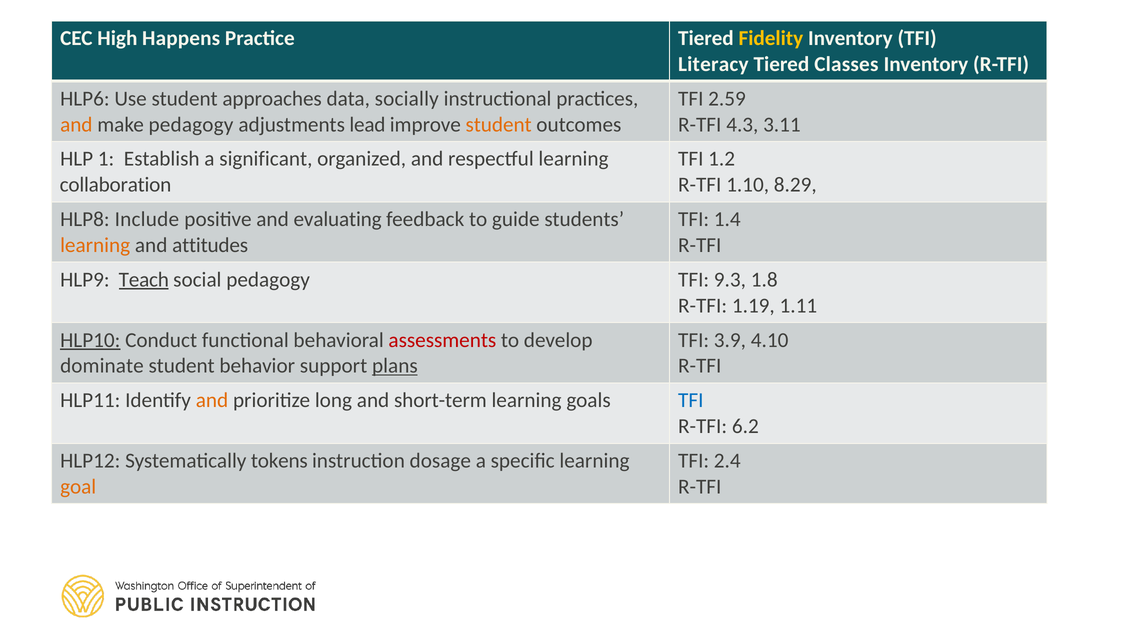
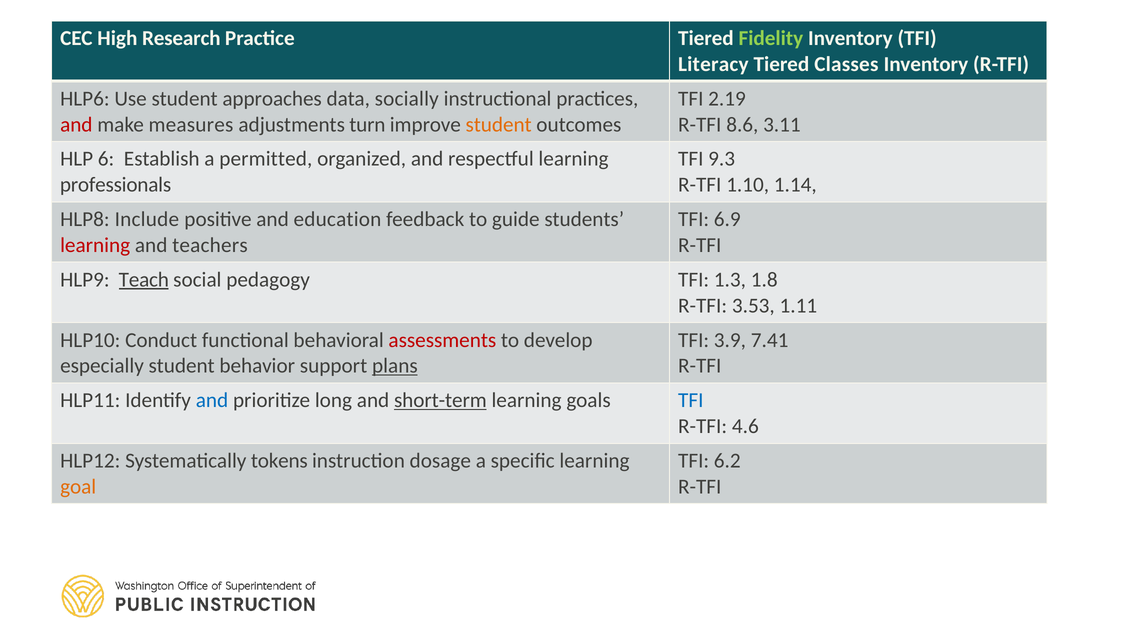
Happens: Happens -> Research (181, 38)
Fidelity colour: yellow -> light green (771, 38)
2.59: 2.59 -> 2.19 (727, 99)
and colour: orange -> red (76, 124)
make pedagogy: pedagogy -> measures (191, 124)
lead: lead -> turn (367, 124)
4.3: 4.3 -> 8.6 (742, 124)
1: 1 -> 6 (106, 159)
significant: significant -> permitted (266, 159)
1.2: 1.2 -> 9.3 (722, 159)
collaboration: collaboration -> professionals (116, 185)
8.29: 8.29 -> 1.14 (795, 185)
evaluating: evaluating -> education (337, 219)
1.4: 1.4 -> 6.9 (727, 219)
learning colour: orange -> red (95, 245)
attitudes: attitudes -> teachers (210, 245)
9.3: 9.3 -> 1.3 (730, 280)
1.19: 1.19 -> 3.53 (753, 305)
HLP10 underline: present -> none (90, 340)
4.10: 4.10 -> 7.41 (770, 340)
dominate: dominate -> especially (102, 366)
and colour: orange -> blue (212, 400)
short-term underline: none -> present (440, 400)
6.2: 6.2 -> 4.6 (745, 426)
2.4: 2.4 -> 6.2 (727, 461)
